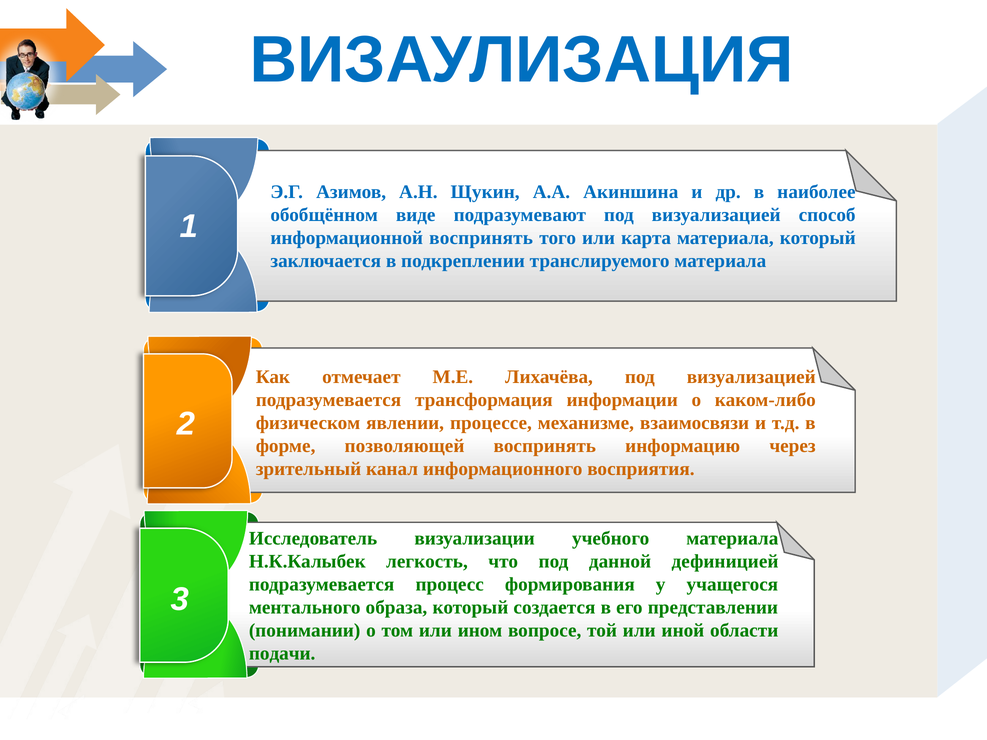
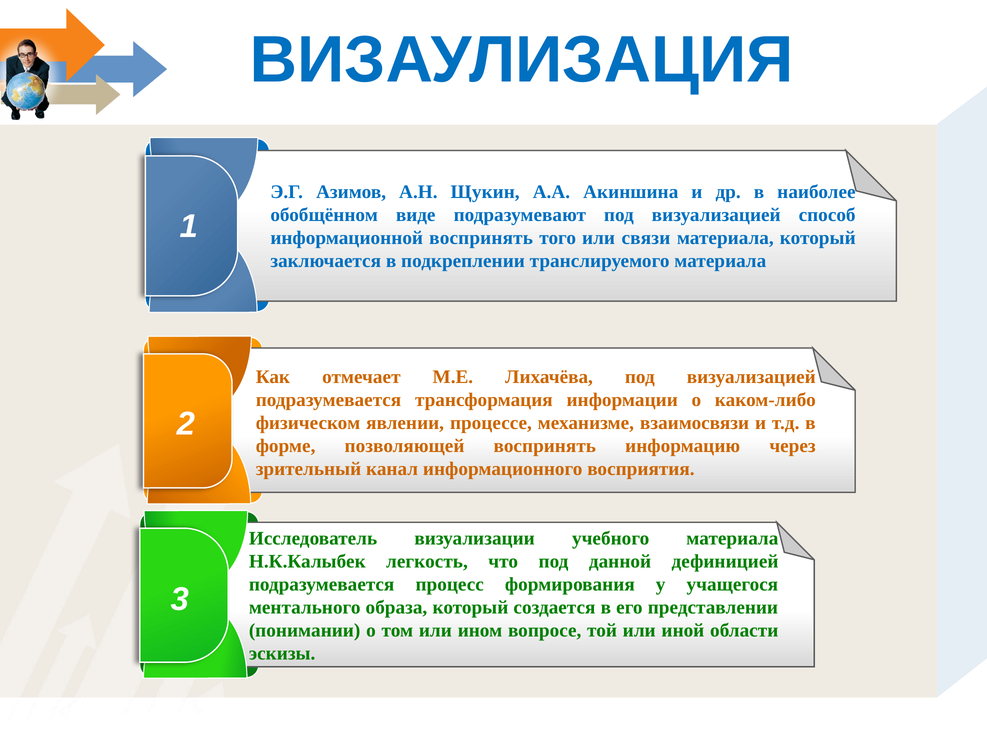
карта: карта -> связи (646, 238)
подачи: подачи -> эскизы (282, 654)
